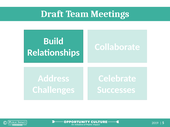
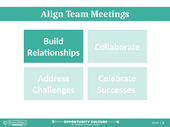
Draft: Draft -> Align (52, 14)
